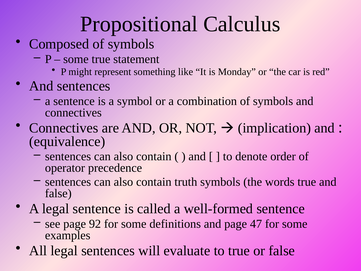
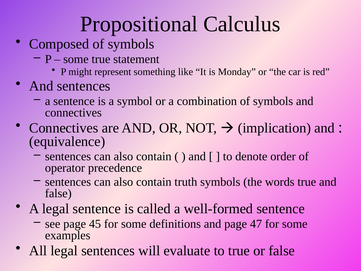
92: 92 -> 45 (95, 224)
